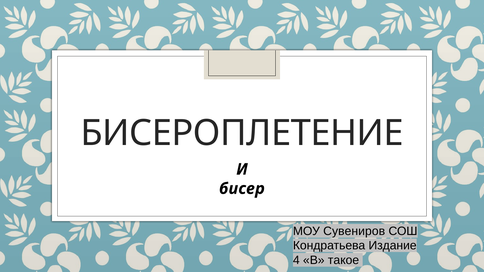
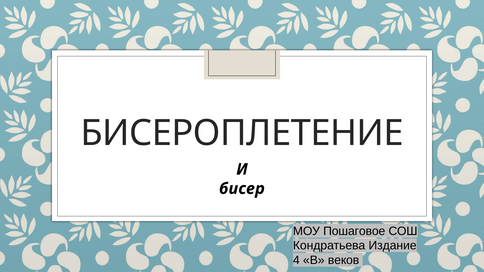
Сувениров: Сувениров -> Пошаговое (354, 231)
такое: такое -> веков (344, 260)
